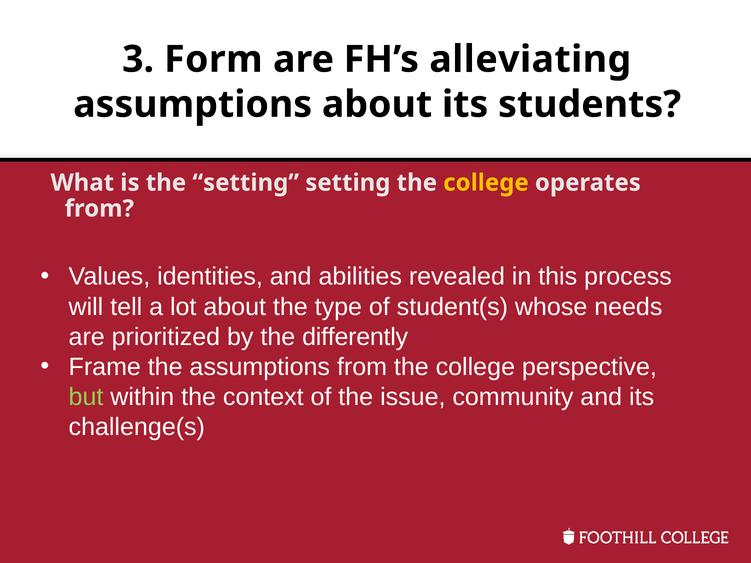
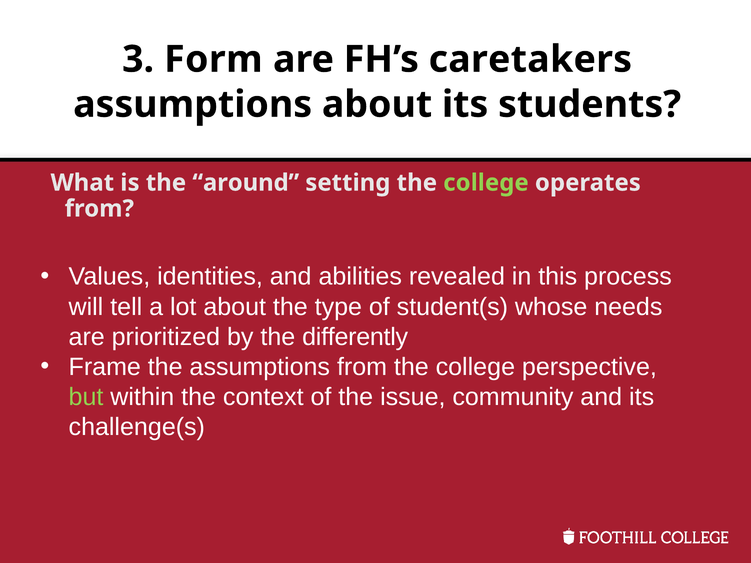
alleviating: alleviating -> caretakers (530, 59)
the setting: setting -> around (246, 183)
college colour: yellow -> light green (486, 183)
